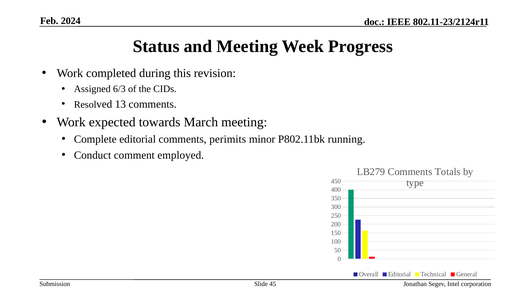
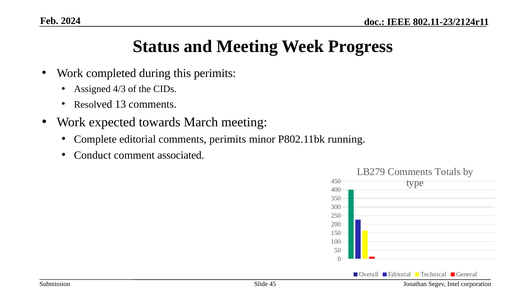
this revision: revision -> perimits (215, 73)
6/3: 6/3 -> 4/3 (119, 89)
employed: employed -> associated (181, 155)
